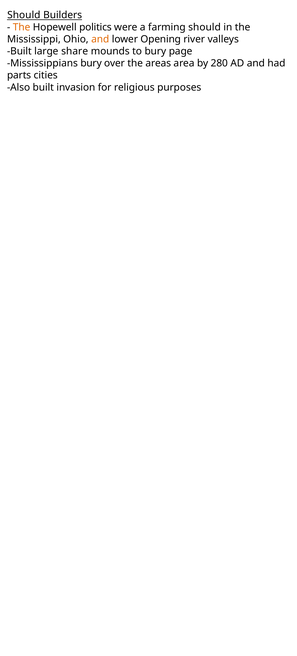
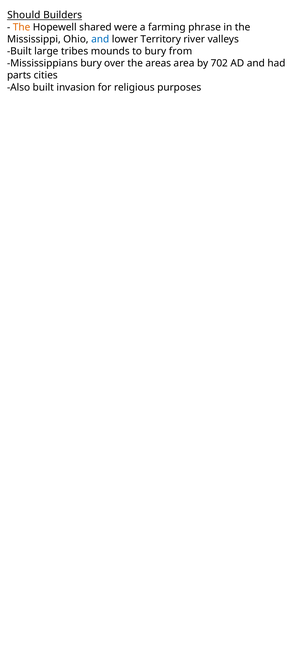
politics: politics -> shared (95, 27)
farming should: should -> phrase (205, 27)
and colour: orange -> blue (100, 39)
Opening: Opening -> Territory (161, 39)
share: share -> tribes (75, 51)
page: page -> from (181, 51)
280: 280 -> 702 (219, 63)
